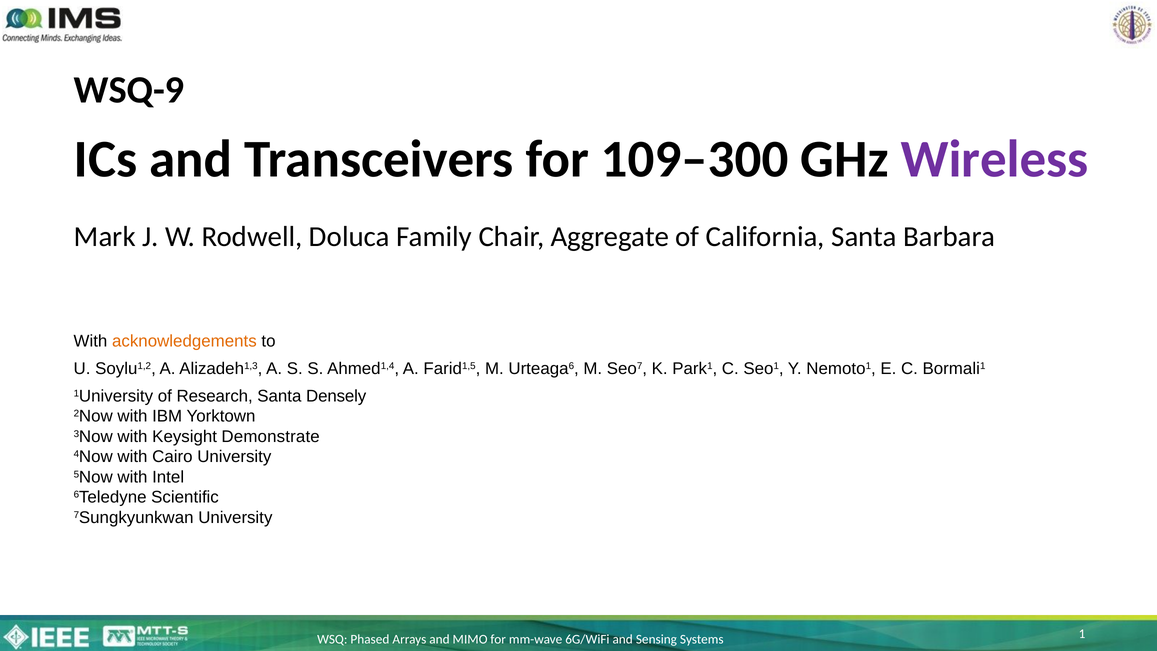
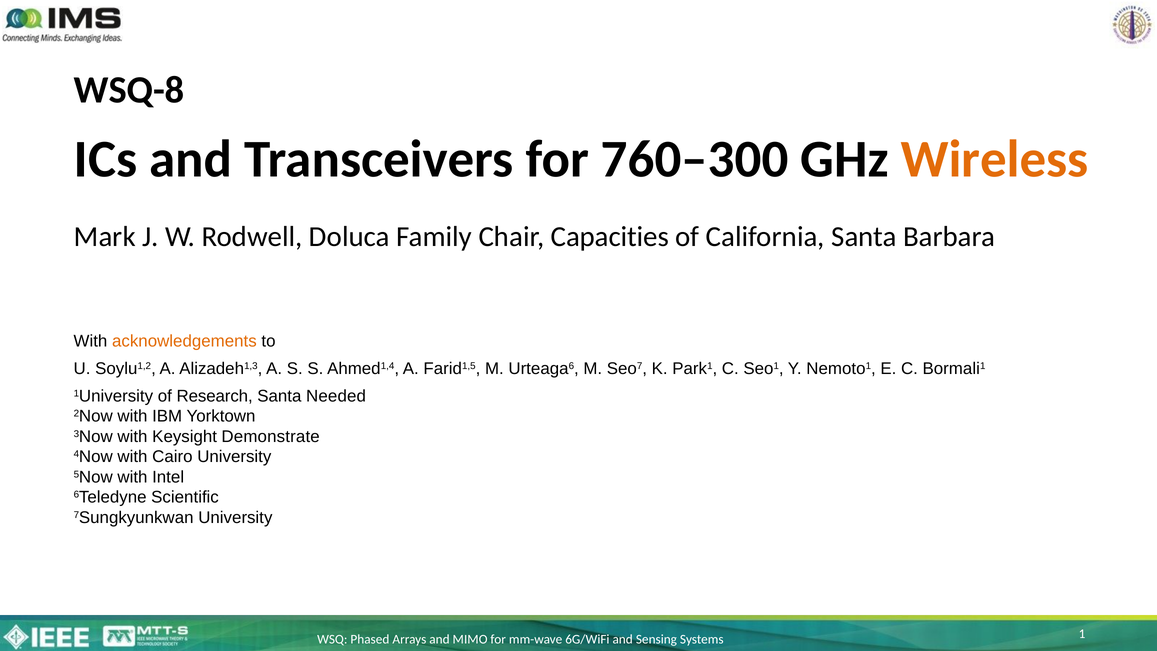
WSQ-9: WSQ-9 -> WSQ-8 (129, 90)
109–300: 109–300 -> 760–300 (695, 159)
Wireless colour: purple -> orange (995, 159)
Aggregate: Aggregate -> Capacities (610, 237)
Densely: Densely -> Needed (336, 396)
